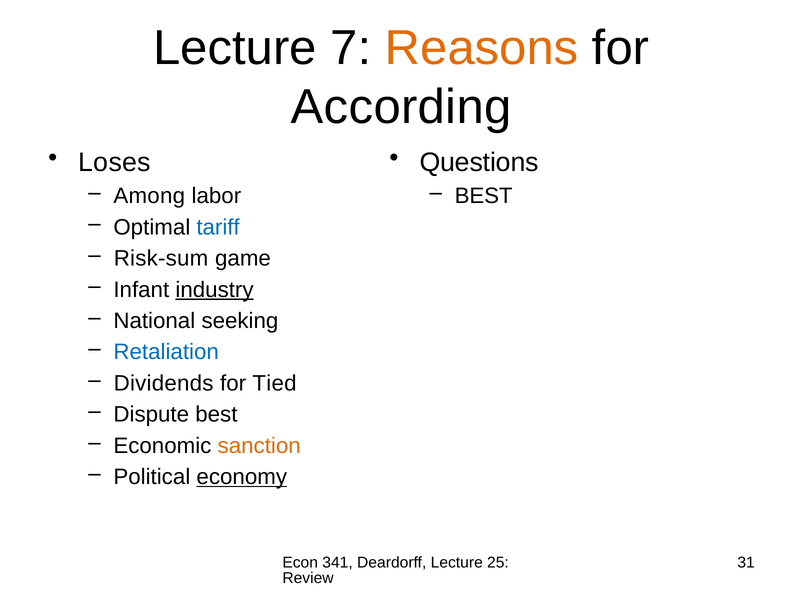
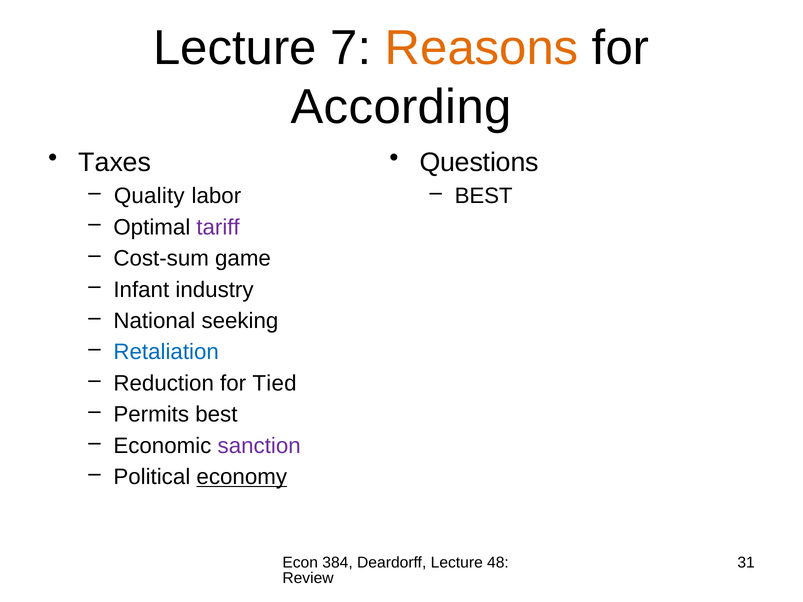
Loses: Loses -> Taxes (115, 162)
Among: Among -> Quality (149, 196)
tariff colour: blue -> purple (218, 227)
Risk-sum: Risk-sum -> Cost-sum (161, 259)
industry underline: present -> none (215, 290)
Dividends: Dividends -> Reduction (164, 383)
Dispute: Dispute -> Permits (151, 415)
sanction colour: orange -> purple (259, 446)
341: 341 -> 384 (338, 563)
25: 25 -> 48 (498, 563)
